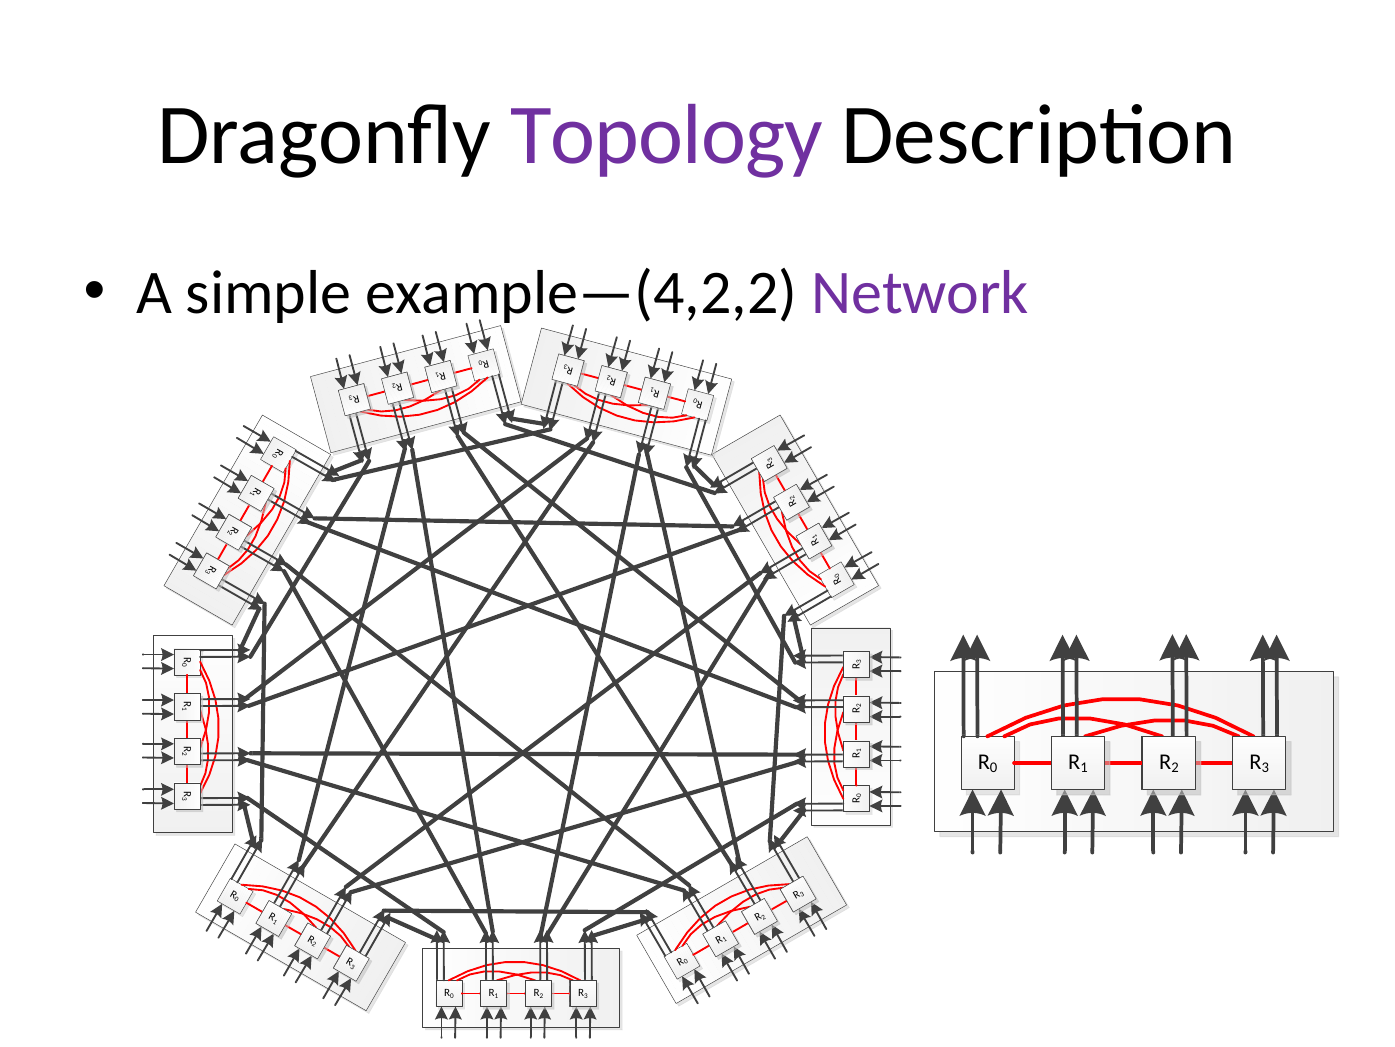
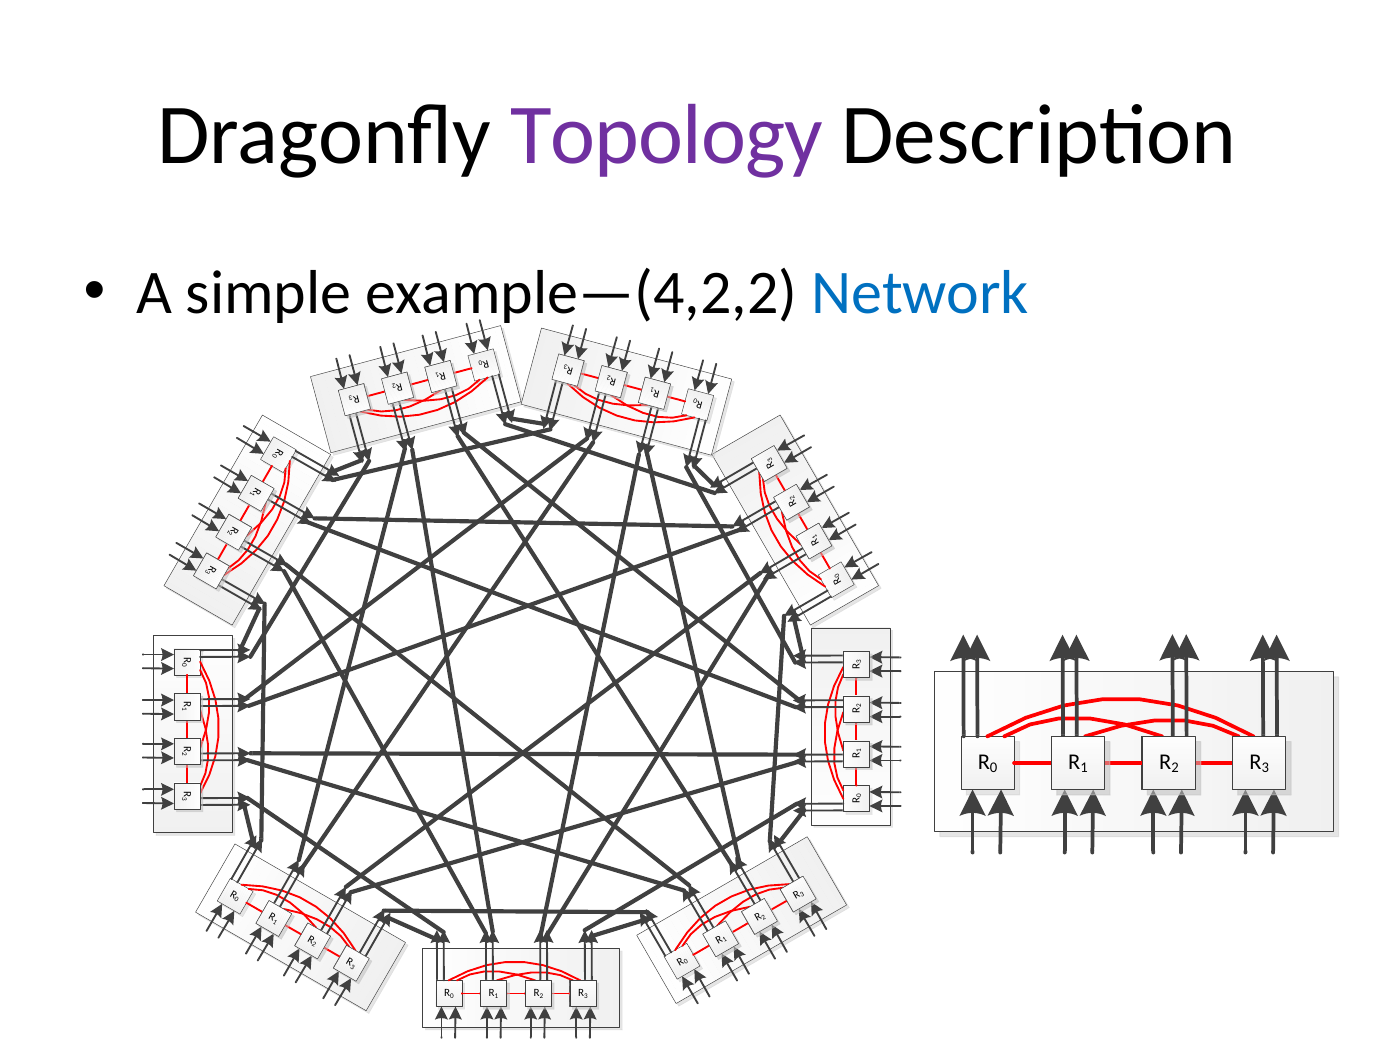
Network colour: purple -> blue (920, 293)
